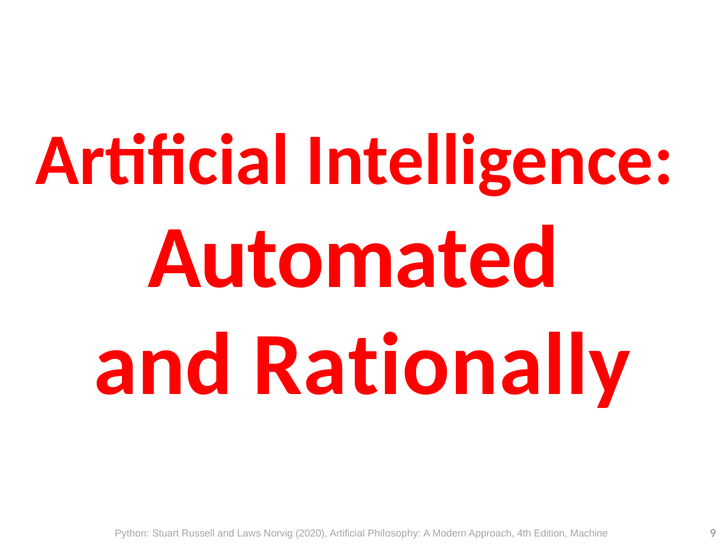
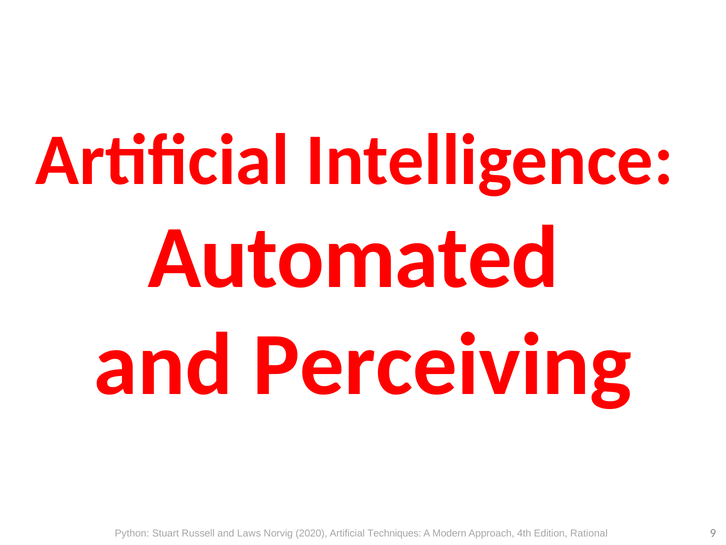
Rationally: Rationally -> Perceiving (442, 364)
Philosophy: Philosophy -> Techniques (394, 533)
Machine: Machine -> Rational (589, 533)
